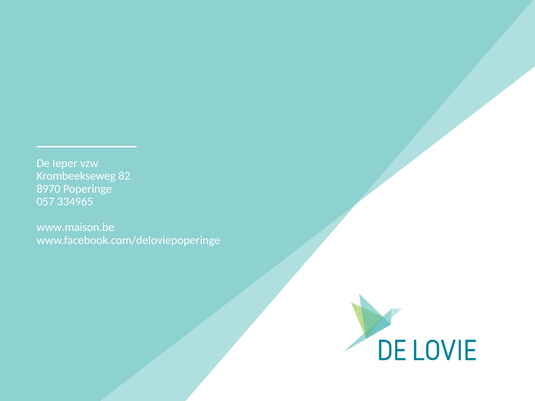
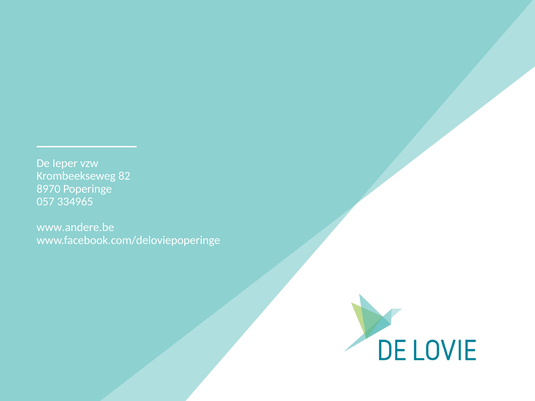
www.maison.be: www.maison.be -> www.andere.be (75, 227)
